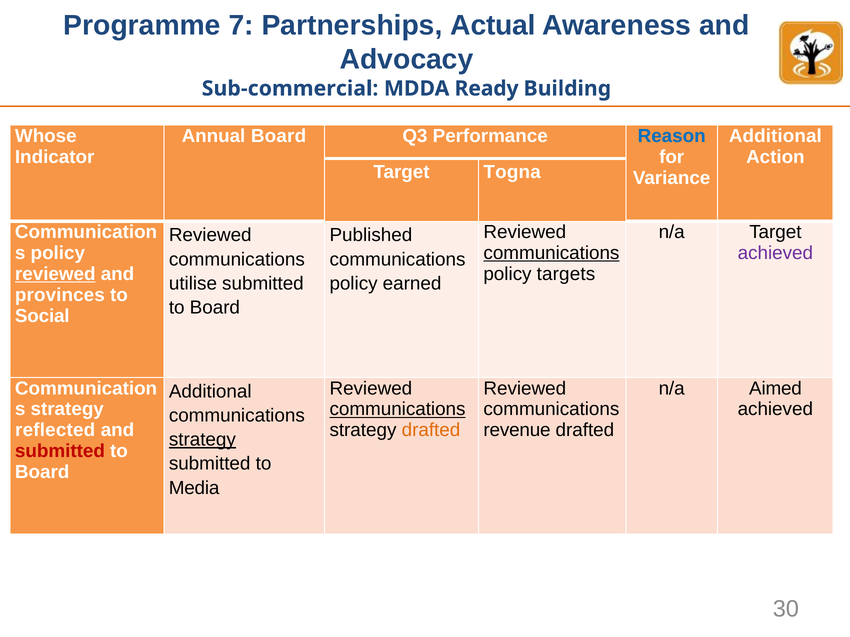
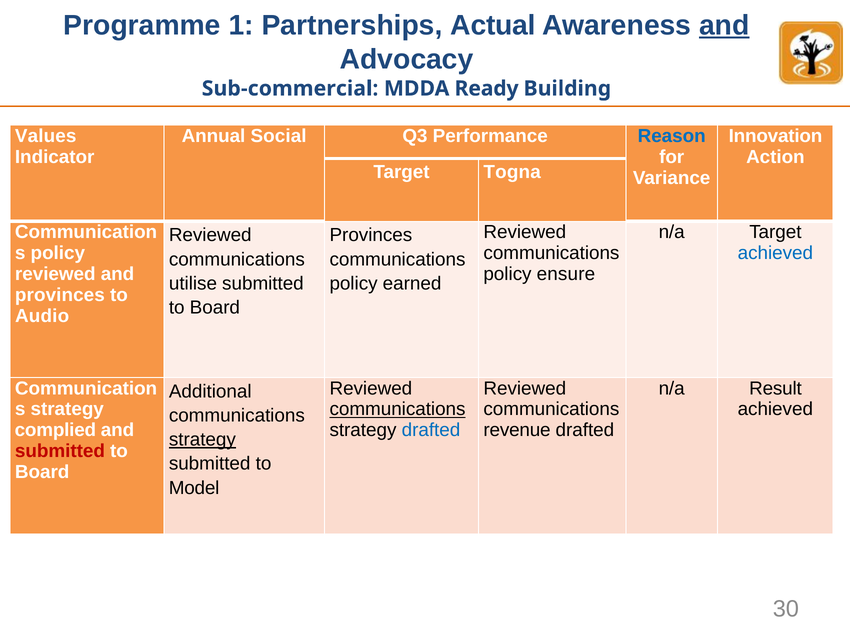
7: 7 -> 1 (241, 25)
and underline: none -> present (724, 25)
Whose: Whose -> Values (46, 136)
Annual Board: Board -> Social (279, 136)
Additional: Additional -> Innovation (775, 136)
Published: Published -> Provinces (371, 235)
communications underline: present -> none (551, 253)
achieved colour: purple -> blue (775, 253)
reviewed underline: present -> none (55, 274)
targets: targets -> ensure (566, 274)
Social: Social -> Audio (42, 316)
Aimed: Aimed -> Result (775, 389)
reflected: reflected -> complied (55, 431)
drafted colour: orange -> blue (431, 431)
Media: Media -> Model (194, 488)
